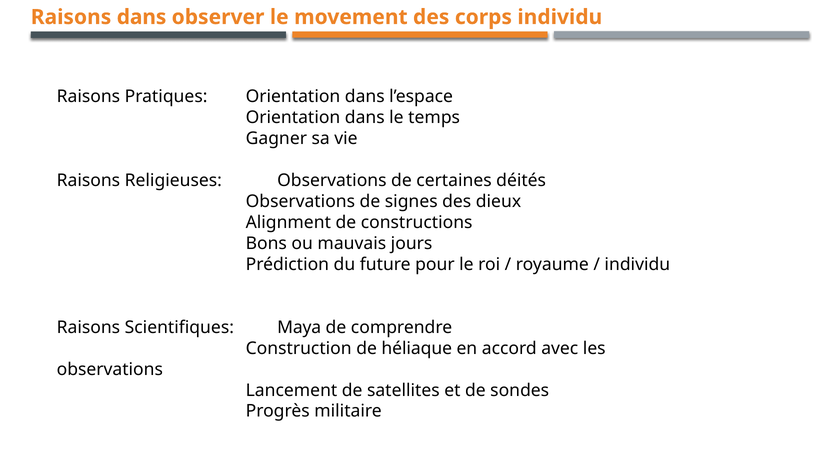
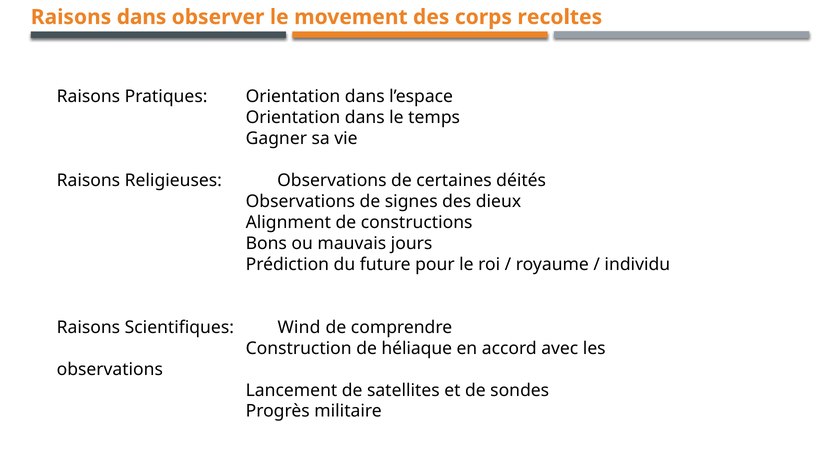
corps individu: individu -> recoltes (560, 17)
Maya: Maya -> Wind (299, 328)
